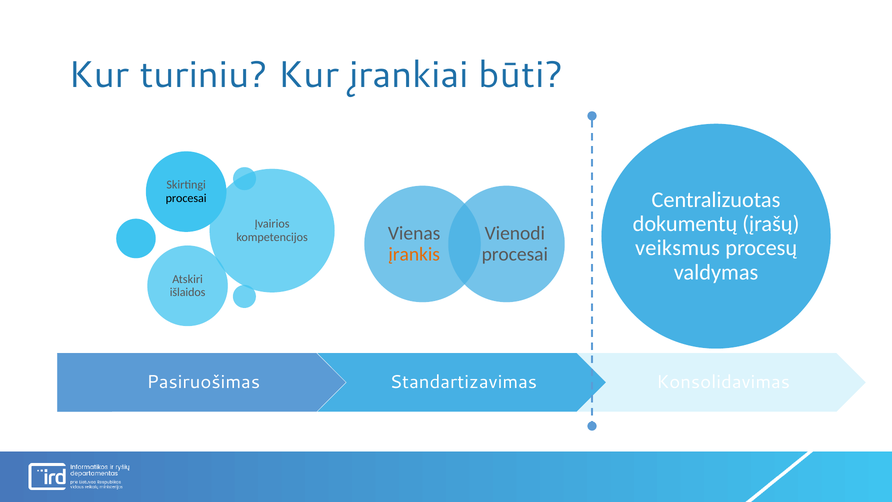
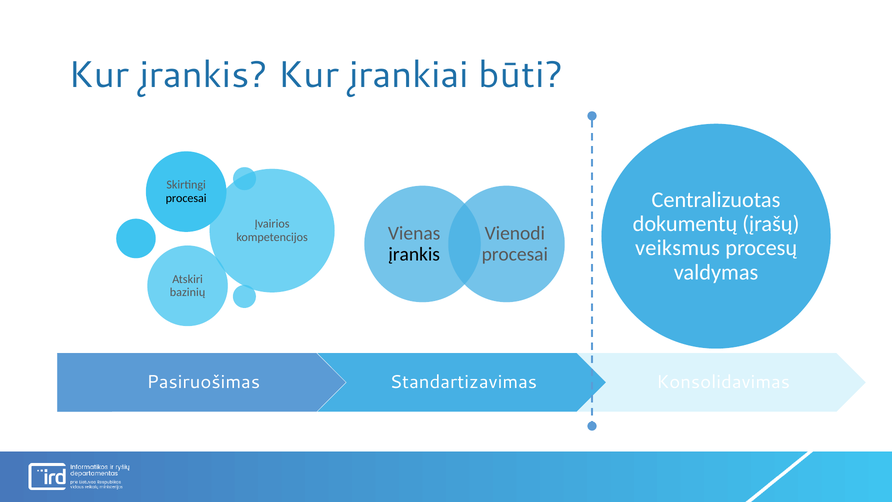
Kur turiniu: turiniu -> įrankis (204, 75)
įrankis colour: orange -> black (414, 254)
išlaidos: išlaidos -> bazinių (188, 292)
